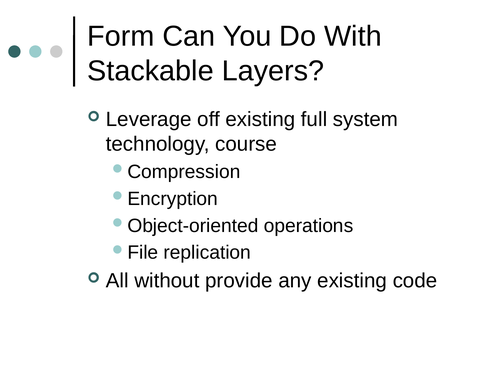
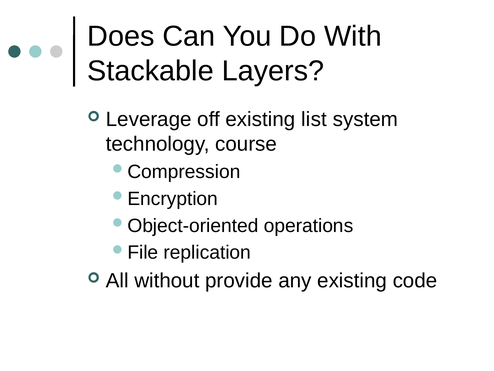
Form: Form -> Does (121, 36)
full: full -> list (314, 119)
